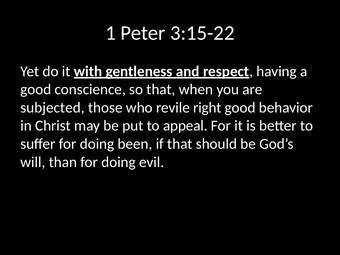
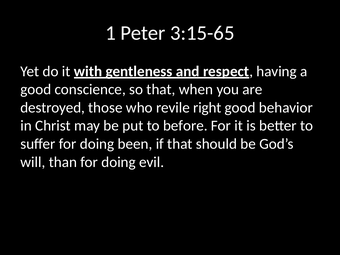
3:15-22: 3:15-22 -> 3:15-65 (202, 33)
subjected: subjected -> destroyed (53, 108)
appeal: appeal -> before (185, 126)
